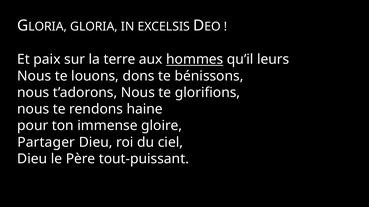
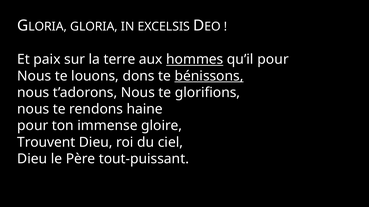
qu’il leurs: leurs -> pour (273, 60)
bénissons underline: none -> present (209, 76)
Partager: Partager -> Trouvent (46, 143)
